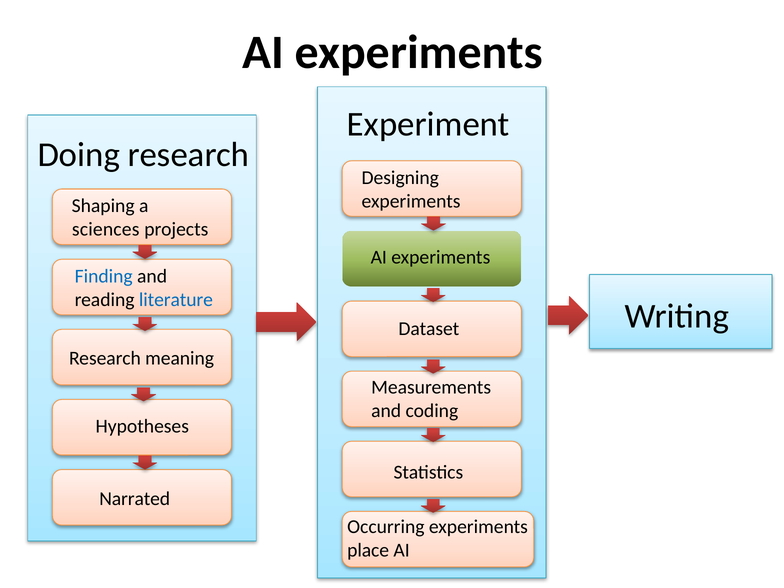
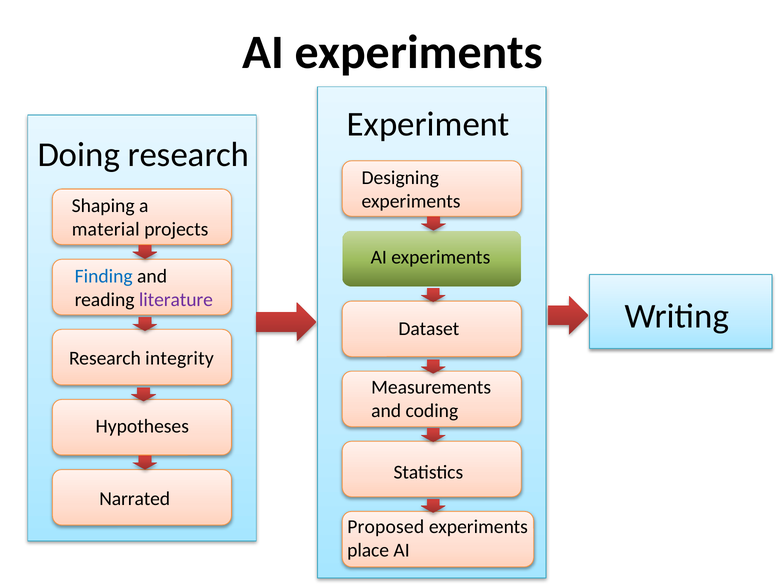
sciences: sciences -> material (106, 229)
literature colour: blue -> purple (176, 300)
meaning: meaning -> integrity (179, 358)
Occurring: Occurring -> Proposed (386, 527)
